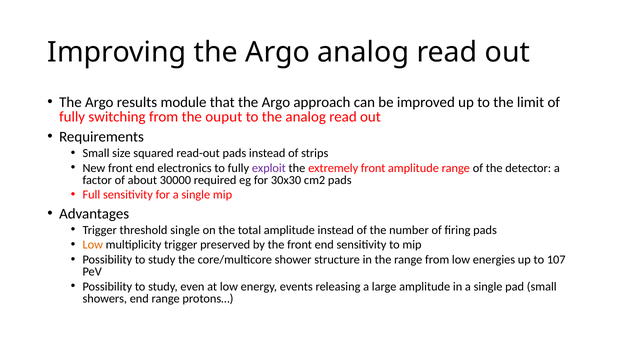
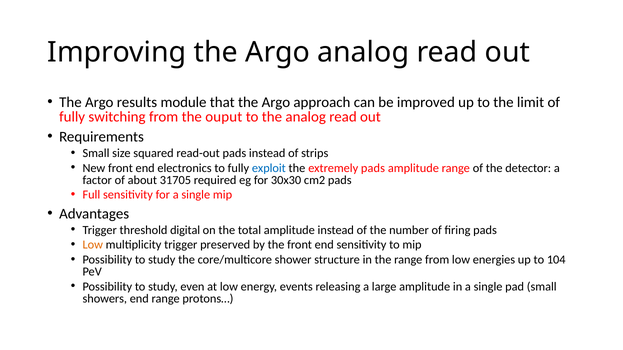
exploit colour: purple -> blue (269, 168)
extremely front: front -> pads (373, 168)
30000: 30000 -> 31705 (175, 180)
threshold single: single -> digital (185, 230)
107: 107 -> 104 (556, 260)
